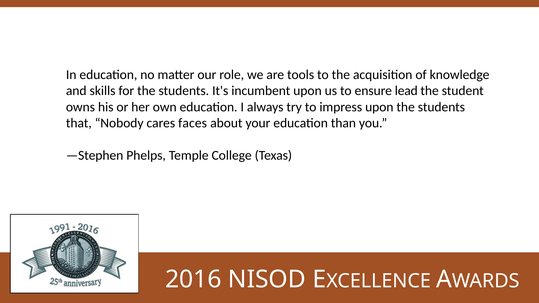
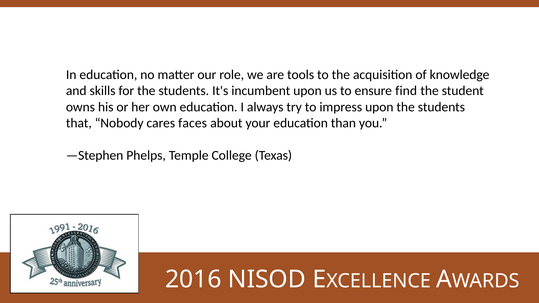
lead: lead -> find (406, 91)
